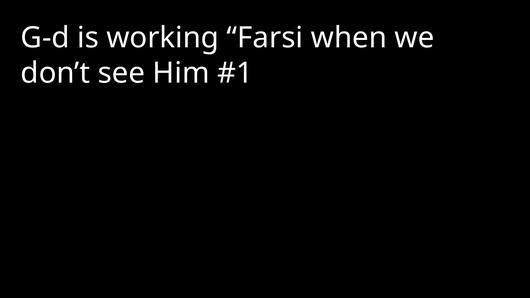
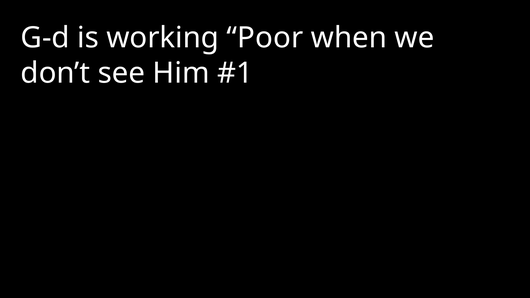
Farsi: Farsi -> Poor (265, 38)
